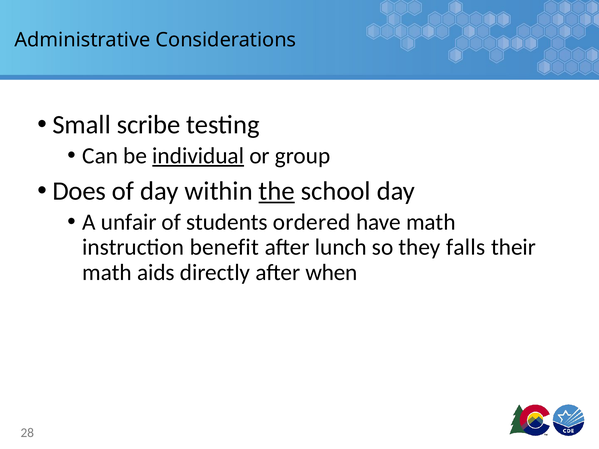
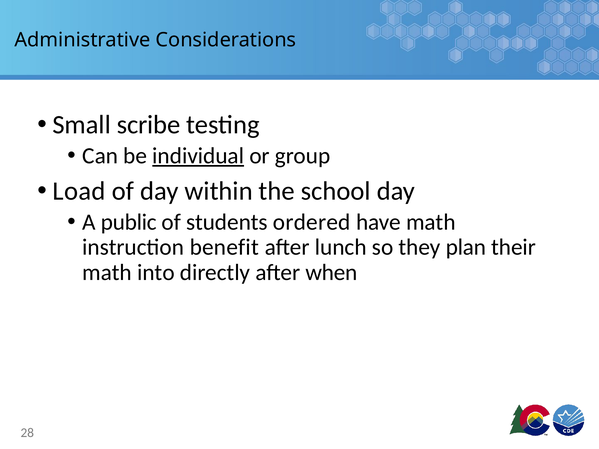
Does: Does -> Load (79, 191)
the underline: present -> none (277, 191)
unfair: unfair -> public (129, 222)
falls: falls -> plan (466, 247)
aids: aids -> into (156, 273)
